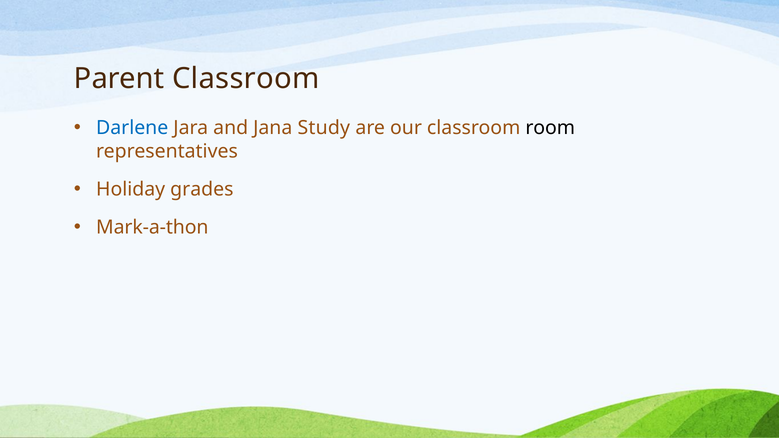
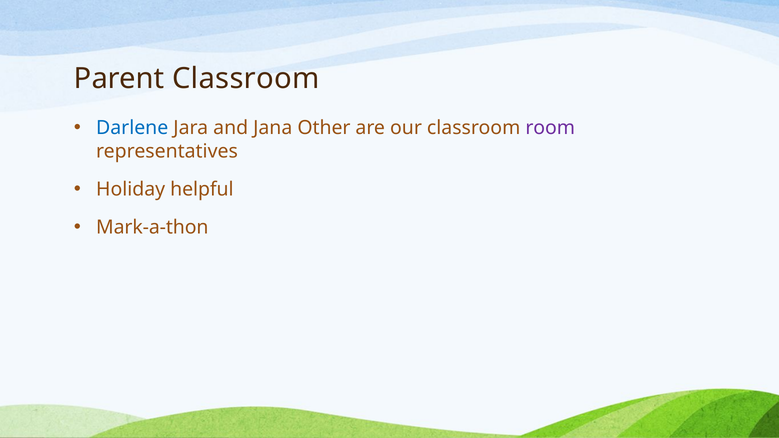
Study: Study -> Other (324, 128)
room colour: black -> purple (550, 128)
grades: grades -> helpful (202, 189)
